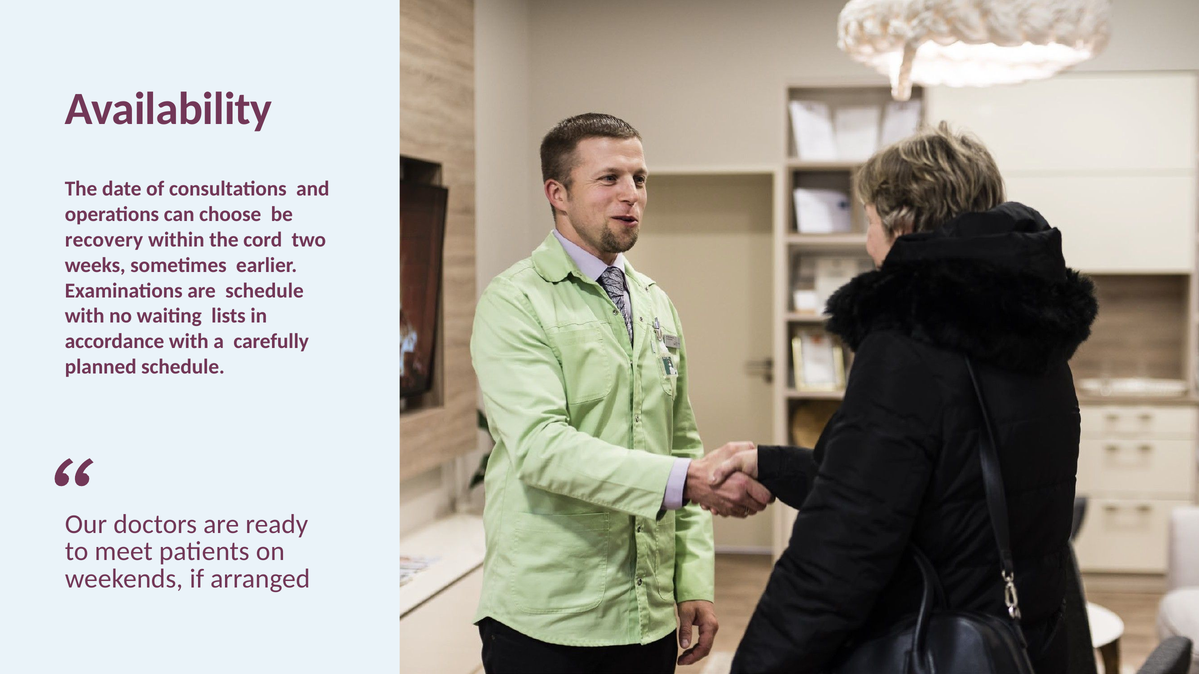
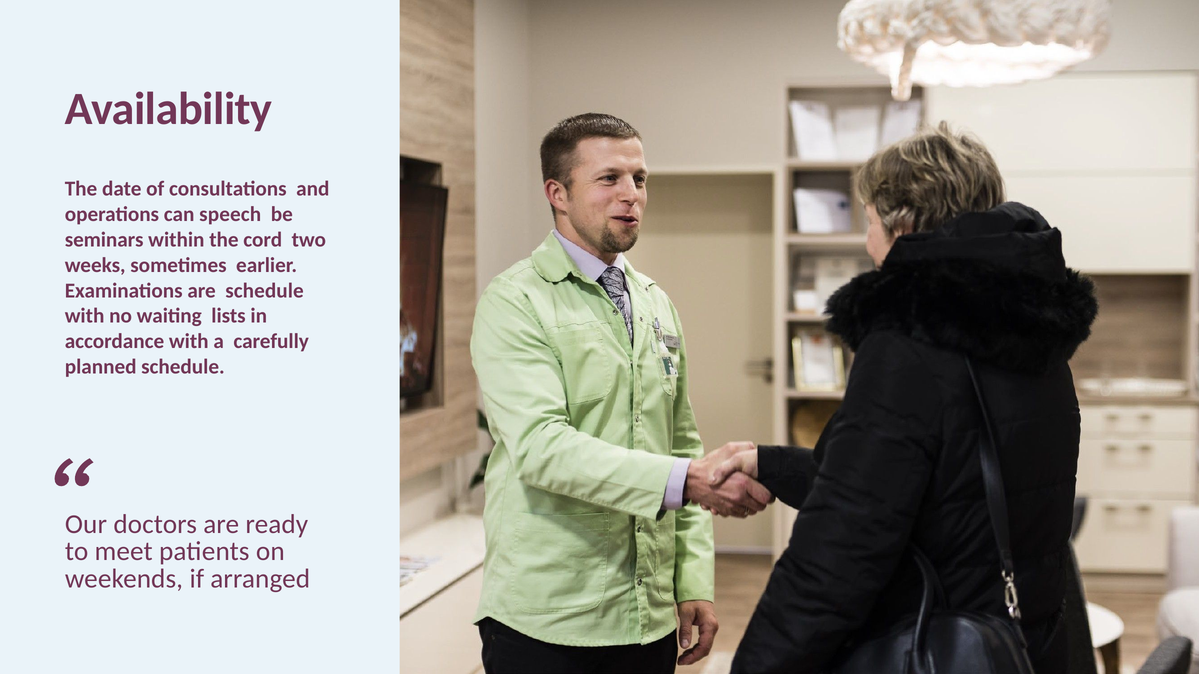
choose: choose -> speech (230, 214)
recovery: recovery -> seminars (104, 240)
